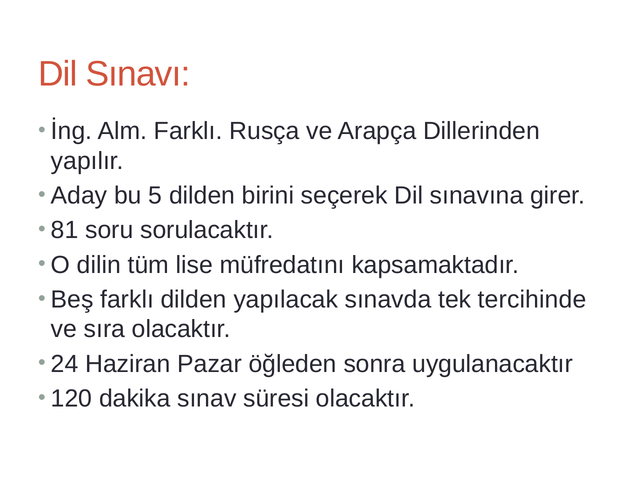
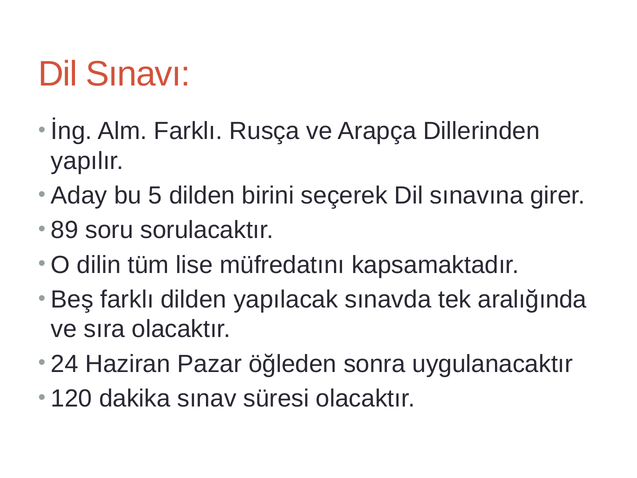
81: 81 -> 89 (65, 230)
tercihinde: tercihinde -> aralığında (532, 299)
